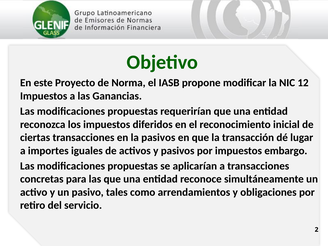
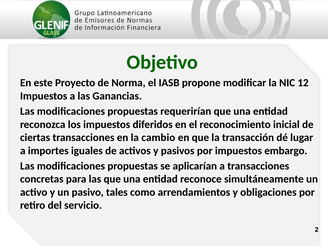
la pasivos: pasivos -> cambio (158, 138)
